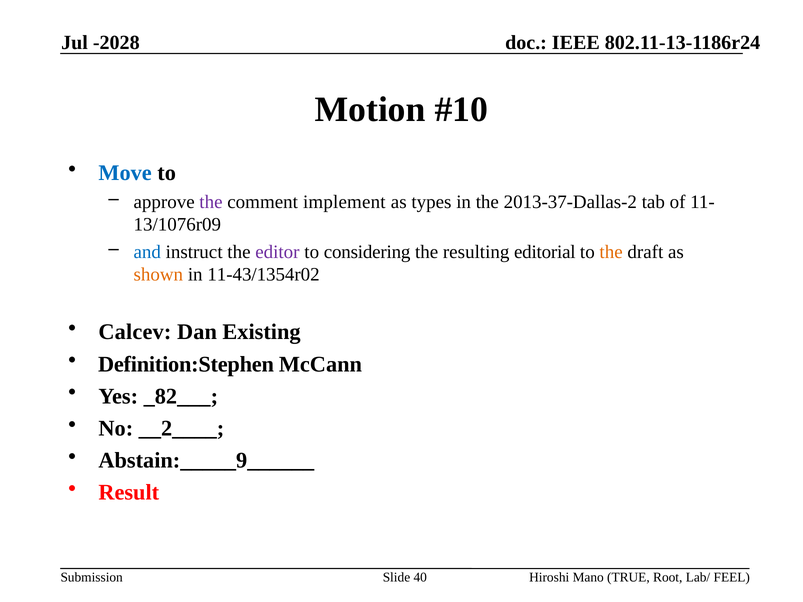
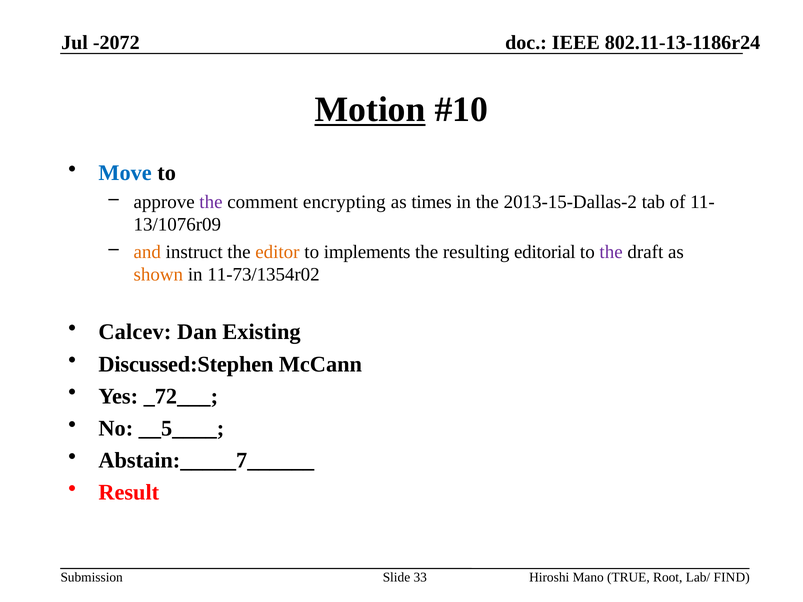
-2028: -2028 -> -2072 (116, 43)
Motion underline: none -> present (370, 110)
implement: implement -> encrypting (344, 202)
types: types -> times (432, 202)
2013-37-Dallas-2: 2013-37-Dallas-2 -> 2013-15-Dallas-2 (570, 202)
and colour: blue -> orange (147, 252)
editor colour: purple -> orange (277, 252)
considering: considering -> implements (367, 252)
the colour: orange -> purple (611, 252)
11-43/1354r02: 11-43/1354r02 -> 11-73/1354r02 (264, 275)
Definition:Stephen: Definition:Stephen -> Discussed:Stephen (186, 364)
_82___: _82___ -> _72___ (181, 396)
__2____: __2____ -> __5____ (182, 429)
Abstain:_____9______: Abstain:_____9______ -> Abstain:_____7______ (206, 461)
40: 40 -> 33 (420, 578)
FEEL: FEEL -> FIND (732, 578)
